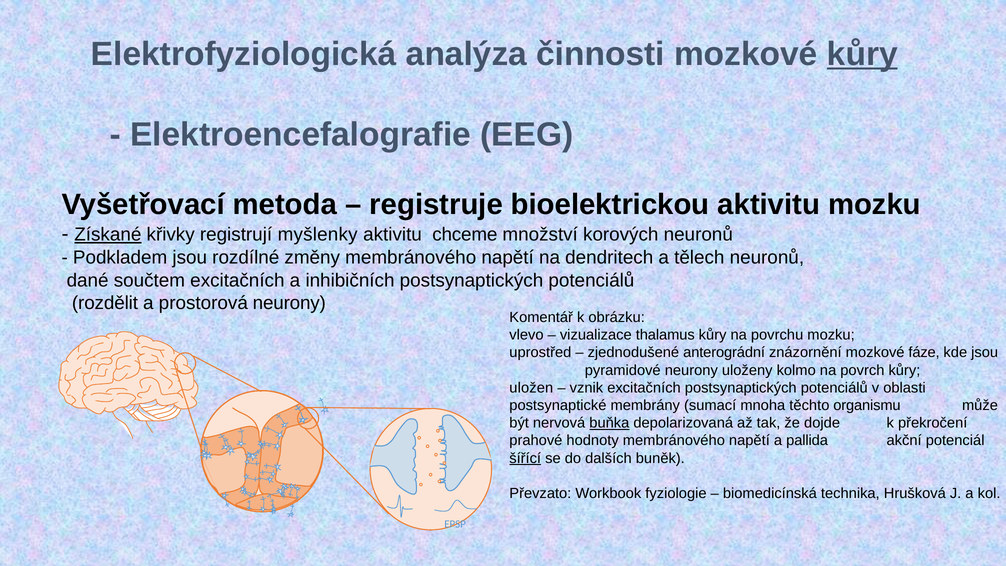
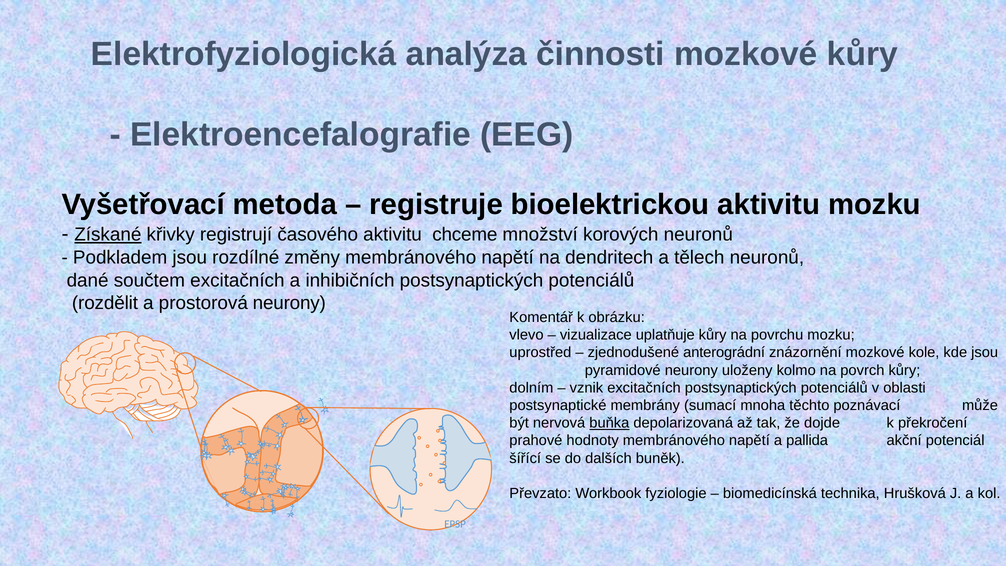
kůry underline: present -> none (862, 54)
myšlenky: myšlenky -> časového (318, 235)
thalamus: thalamus -> uplatňuje (665, 335)
fáze: fáze -> kole (924, 352)
uložen: uložen -> dolním (531, 388)
organismu: organismu -> poznávací (867, 405)
šířící underline: present -> none (525, 458)
